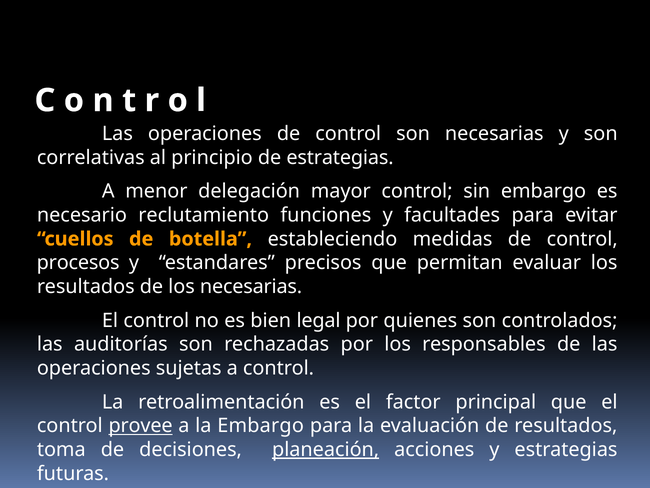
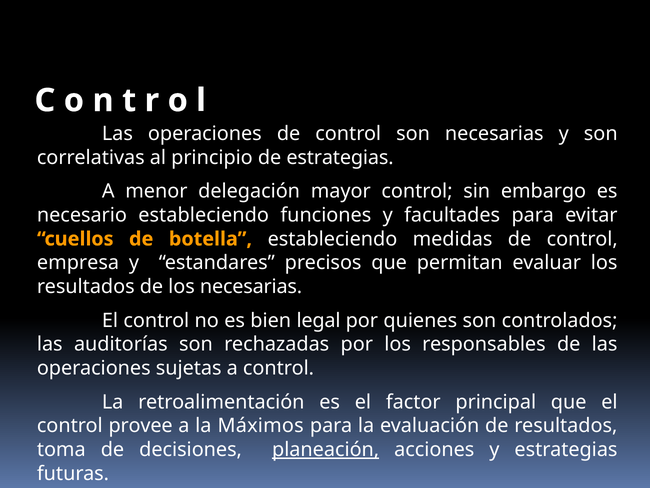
necesario reclutamiento: reclutamiento -> estableciendo (204, 215)
procesos: procesos -> empresa (78, 263)
provee underline: present -> none (141, 425)
la Embargo: Embargo -> Máximos (261, 425)
